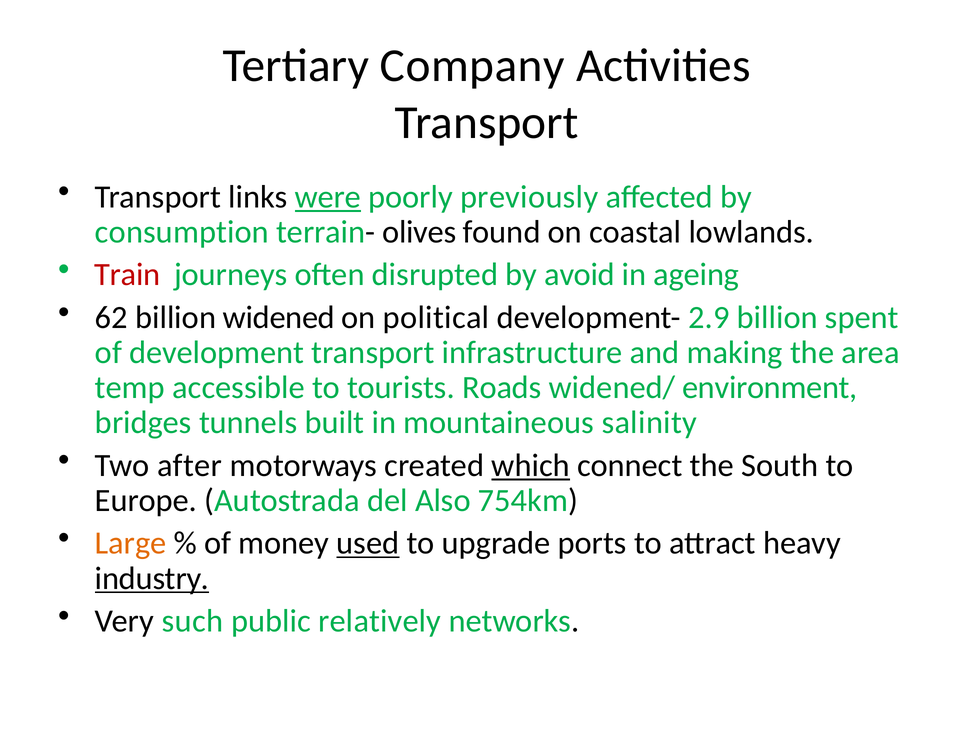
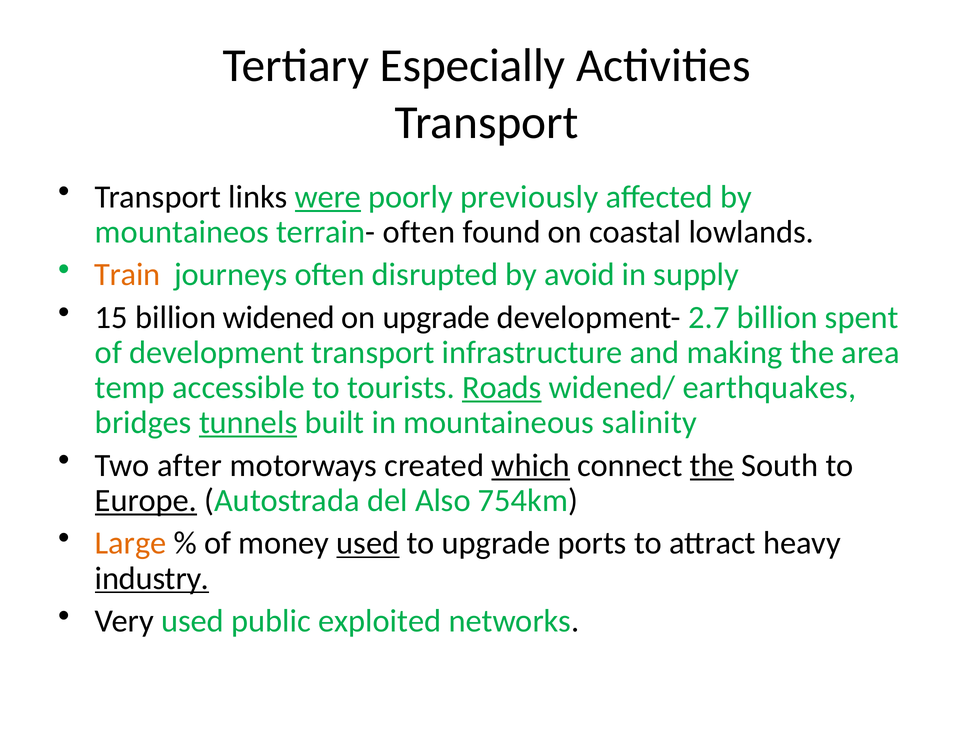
Company: Company -> Especially (473, 66)
consumption: consumption -> mountaineos (182, 232)
terrain- olives: olives -> often (419, 232)
Train colour: red -> orange (127, 275)
ageing: ageing -> supply (696, 275)
62: 62 -> 15 (111, 318)
on political: political -> upgrade (436, 318)
2.9: 2.9 -> 2.7 (709, 318)
Roads underline: none -> present (502, 388)
environment: environment -> earthquakes (770, 388)
tunnels underline: none -> present (248, 423)
the underline: none -> present (712, 466)
Europe underline: none -> present (146, 501)
Very such: such -> used (193, 622)
relatively: relatively -> exploited (380, 622)
